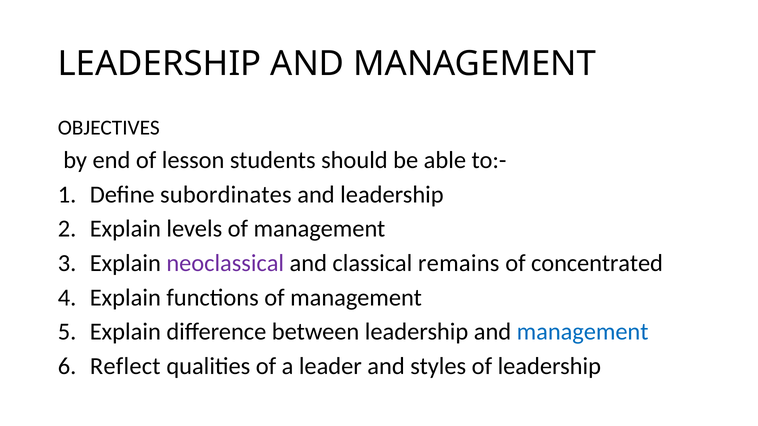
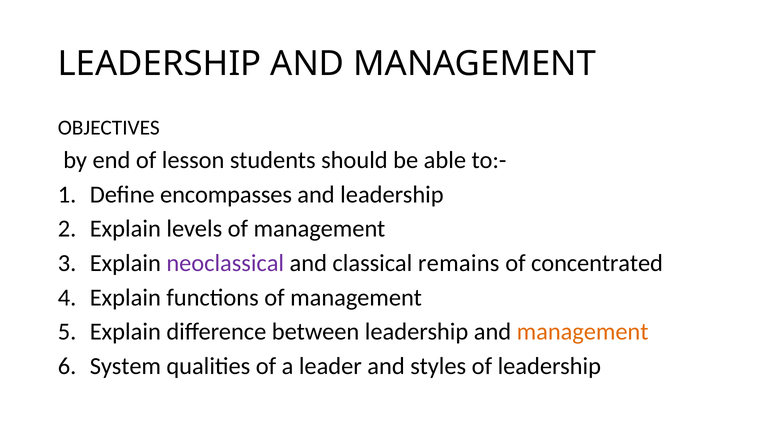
subordinates: subordinates -> encompasses (226, 195)
management colour: blue -> orange (583, 332)
Reflect: Reflect -> System (125, 366)
